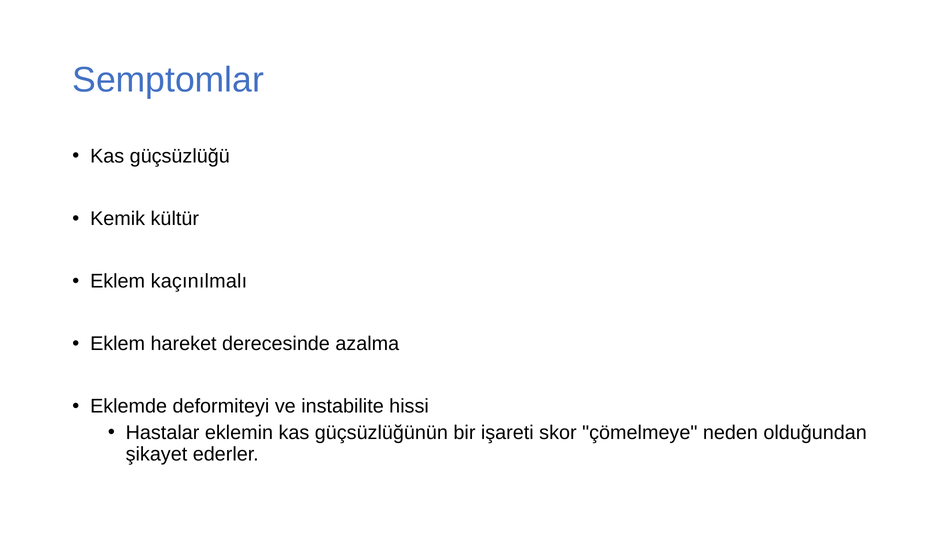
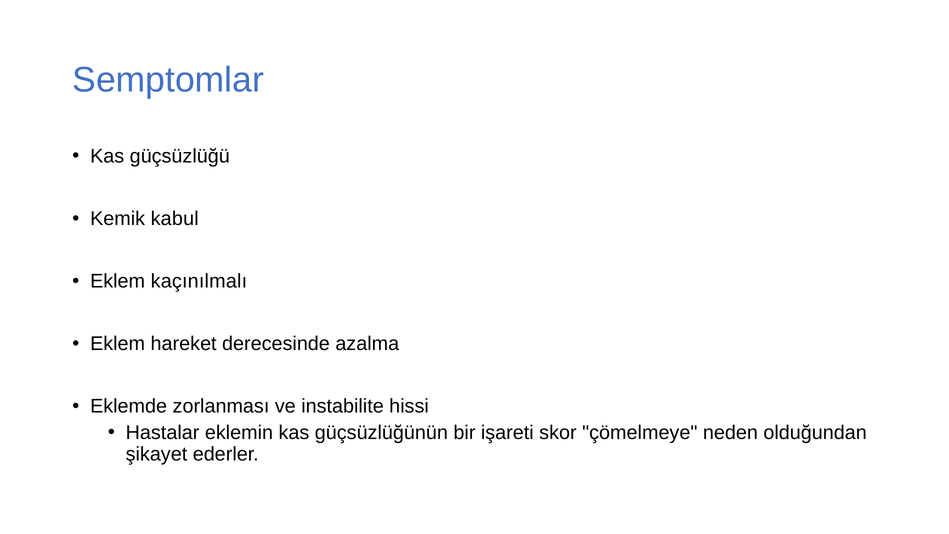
kültür: kültür -> kabul (175, 219)
deformiteyi: deformiteyi -> zorlanması (221, 406)
